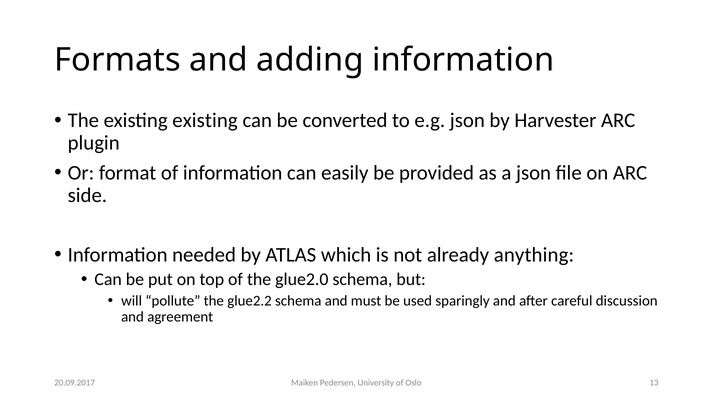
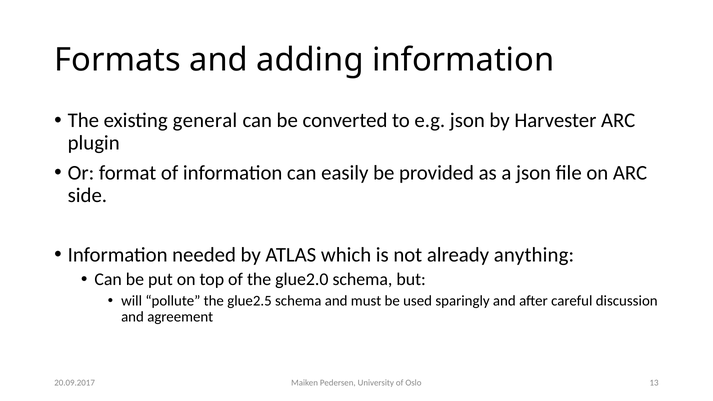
existing existing: existing -> general (205, 121)
glue2.2: glue2.2 -> glue2.5 (249, 301)
